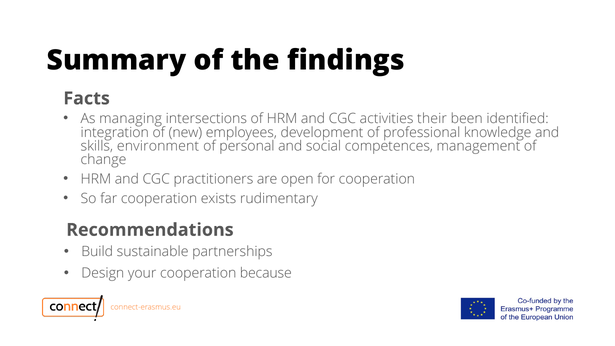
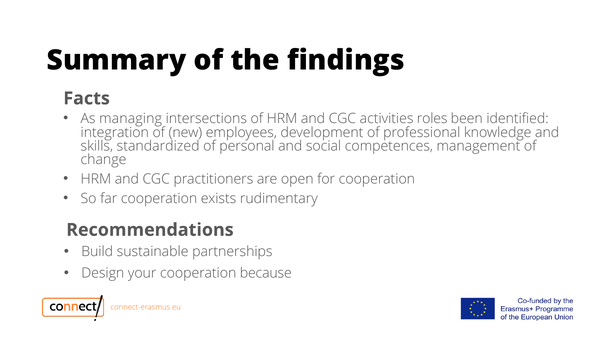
their: their -> roles (432, 119)
environment: environment -> standardized (158, 146)
